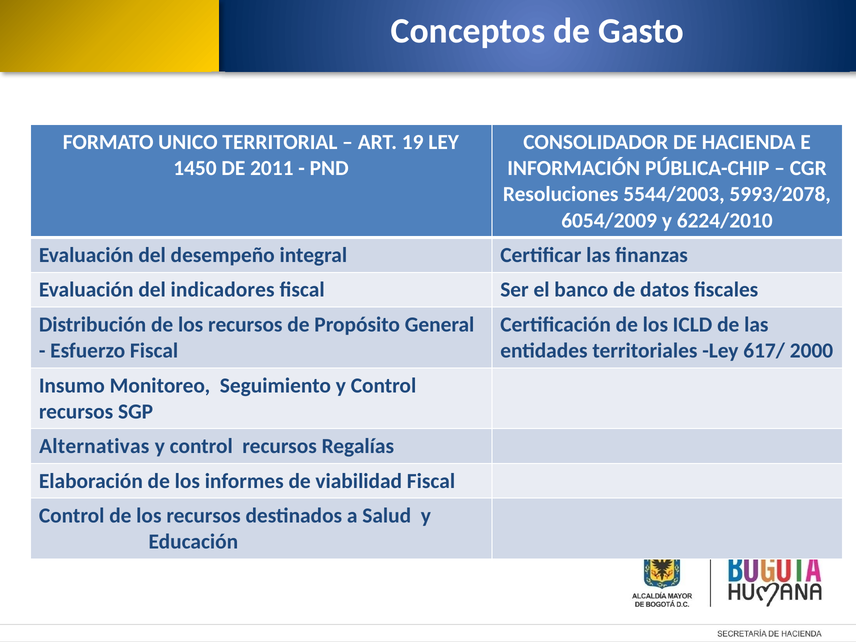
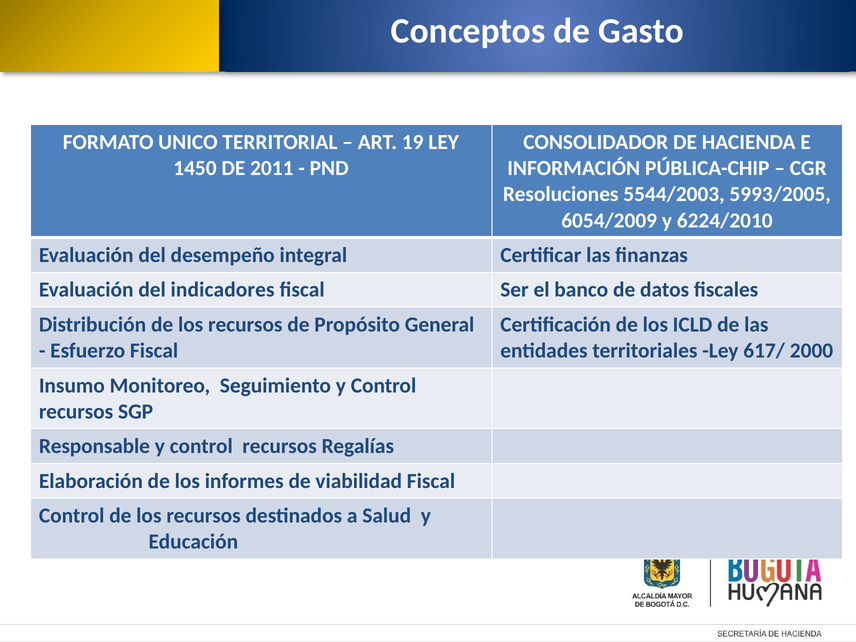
5993/2078: 5993/2078 -> 5993/2005 (780, 194)
Alternativas: Alternativas -> Responsable (94, 446)
